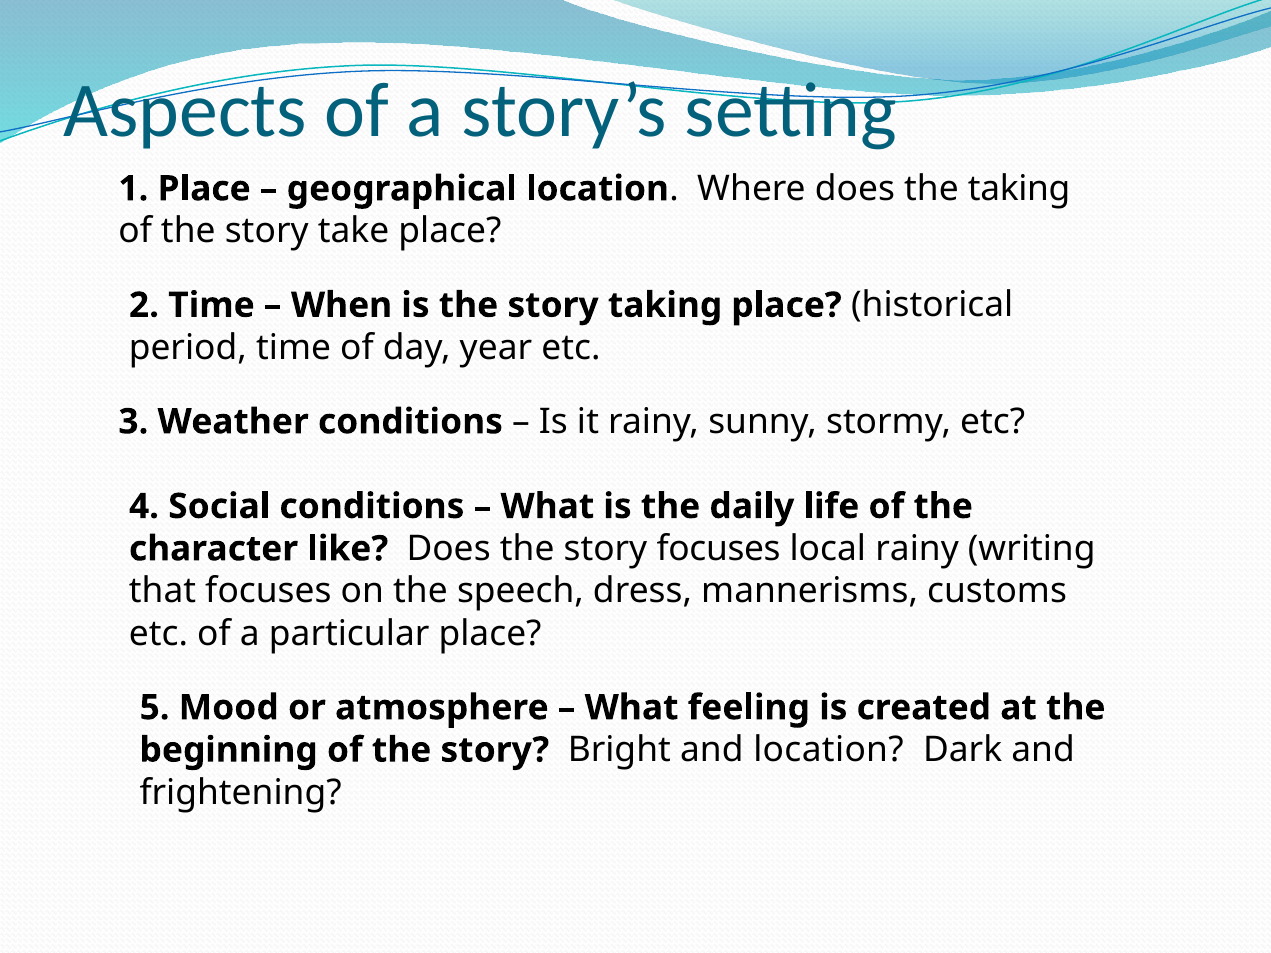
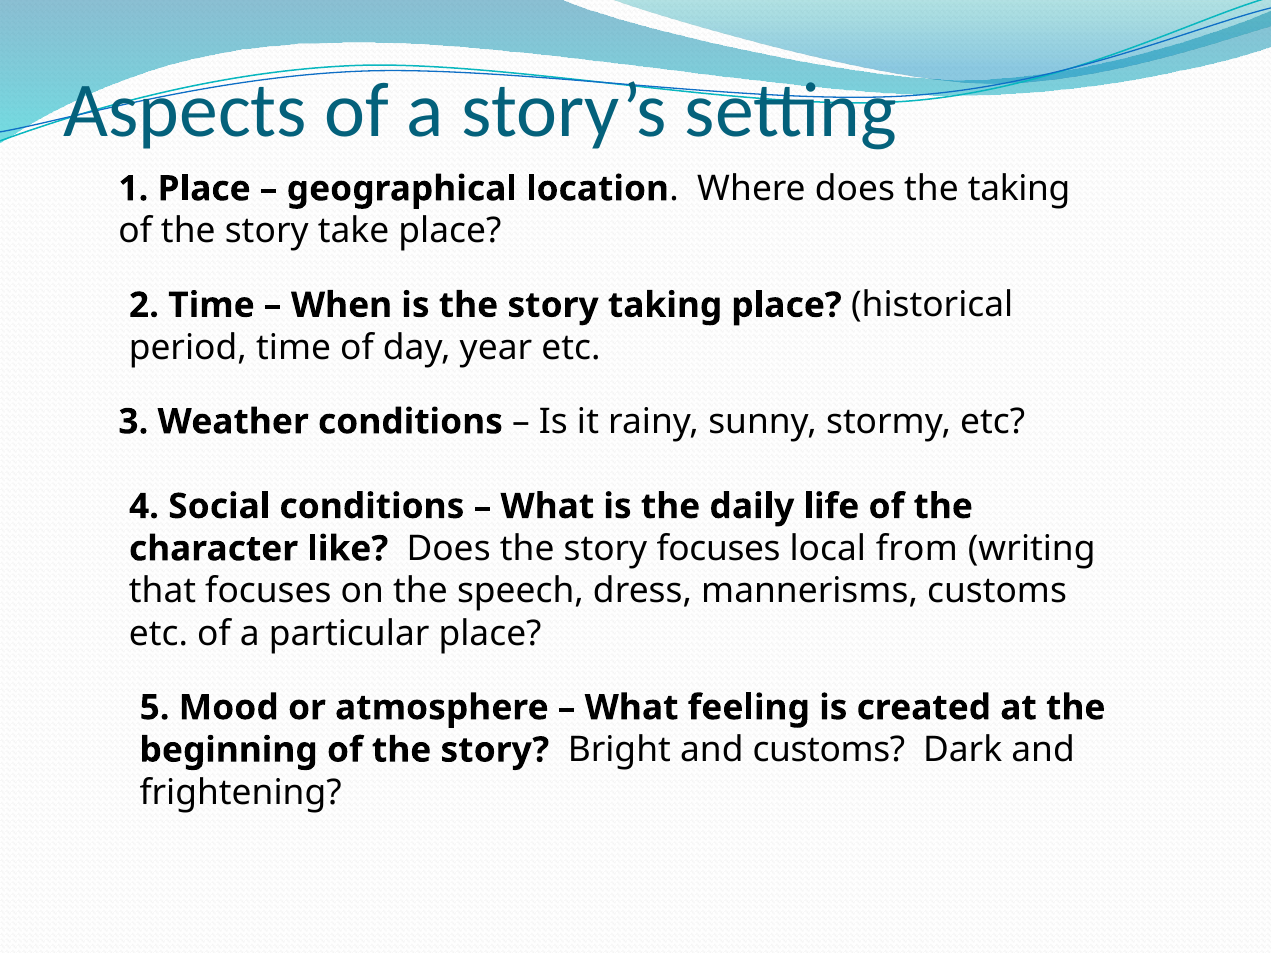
local rainy: rainy -> from (917, 549)
and location: location -> customs (829, 750)
